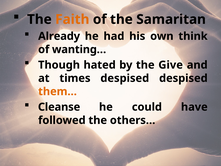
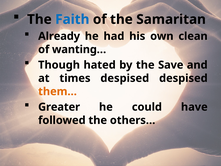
Faith colour: orange -> blue (72, 19)
think: think -> clean (193, 36)
Give: Give -> Save (171, 65)
Cleanse: Cleanse -> Greater (59, 107)
